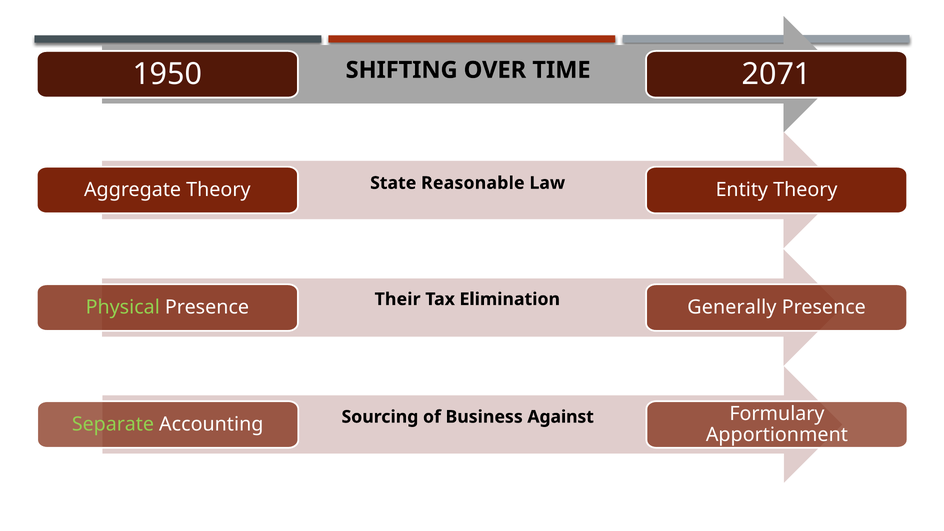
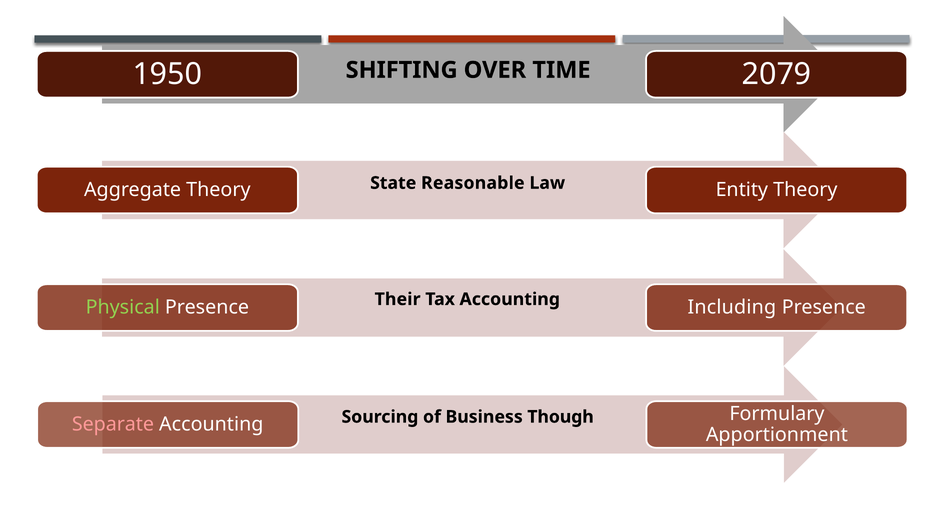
2071: 2071 -> 2079 (777, 74)
Tax Elimination: Elimination -> Accounting (510, 299)
Generally: Generally -> Including (732, 307)
Against: Against -> Though (561, 417)
Separate colour: light green -> pink (113, 424)
